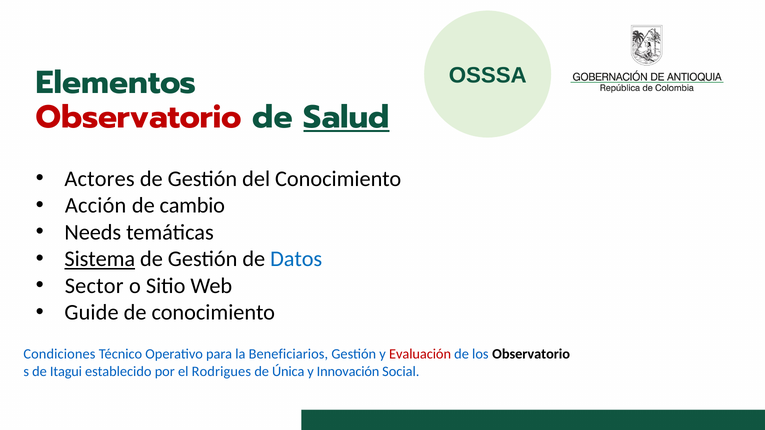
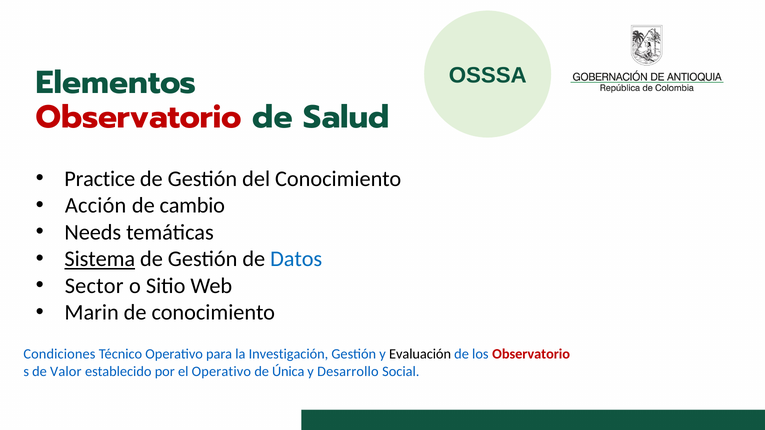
Salud underline: present -> none (346, 117)
Actores: Actores -> Practice (100, 179)
Guide: Guide -> Marin (92, 313)
Beneficiarios: Beneficiarios -> Investigación (288, 354)
Evaluación colour: red -> black (420, 354)
Observatorio colour: black -> red (531, 354)
Itagui: Itagui -> Valor (66, 372)
el Rodrigues: Rodrigues -> Operativo (221, 372)
Innovación: Innovación -> Desarrollo (348, 372)
